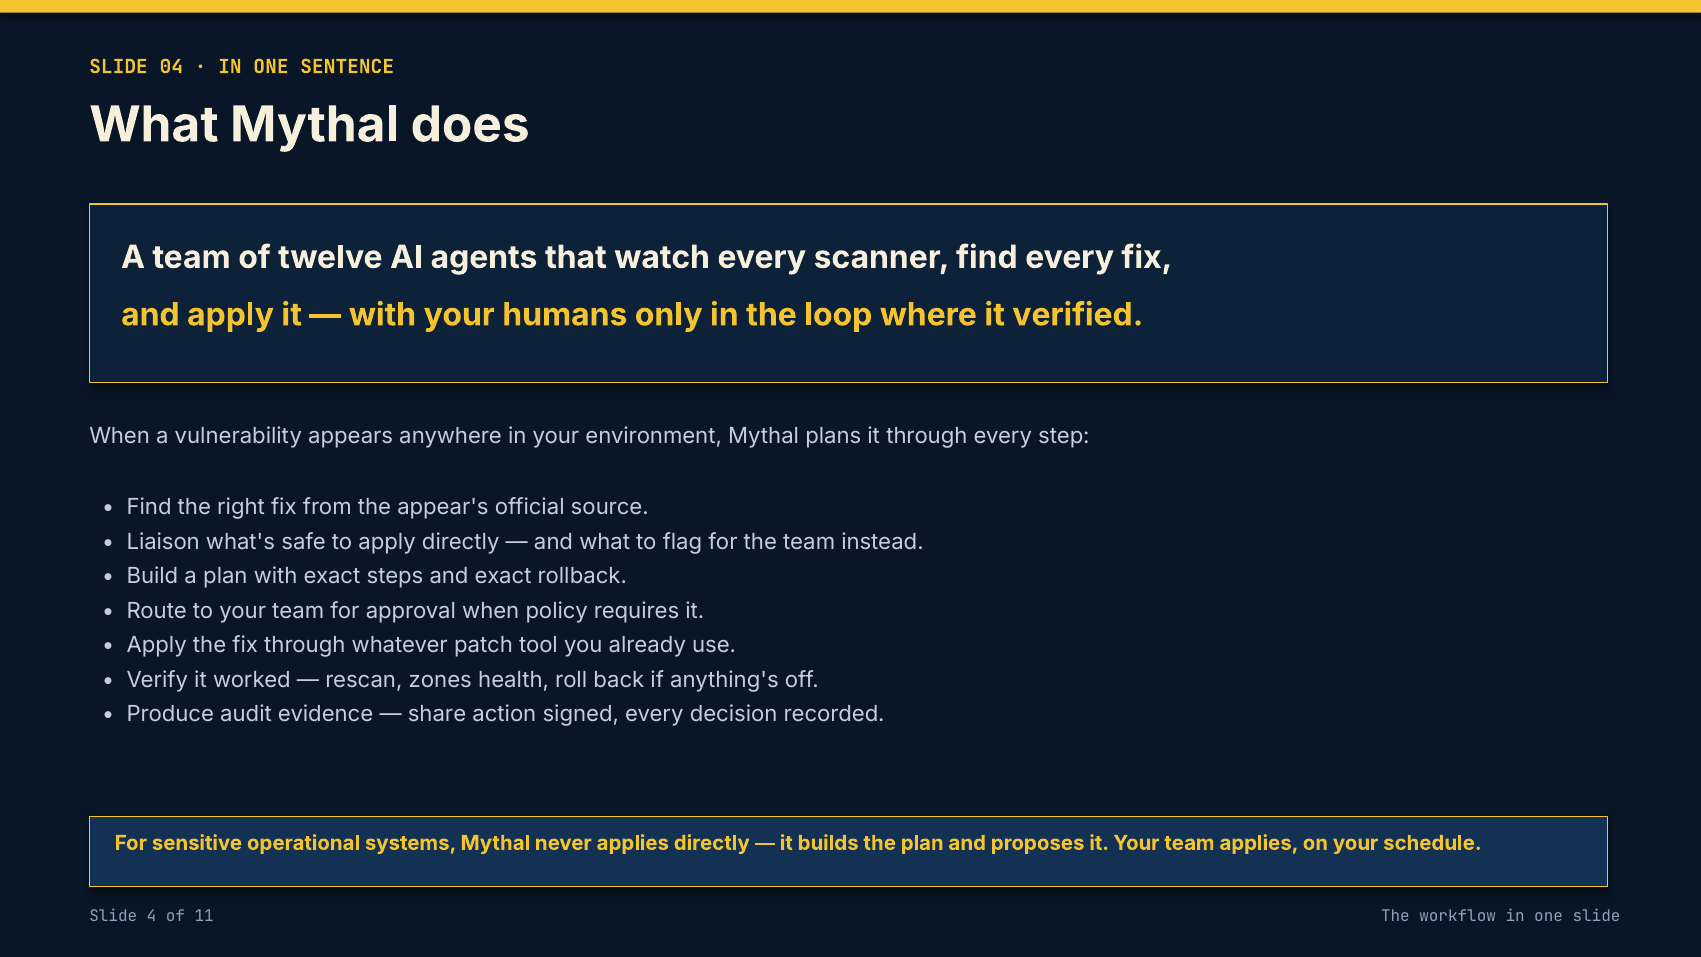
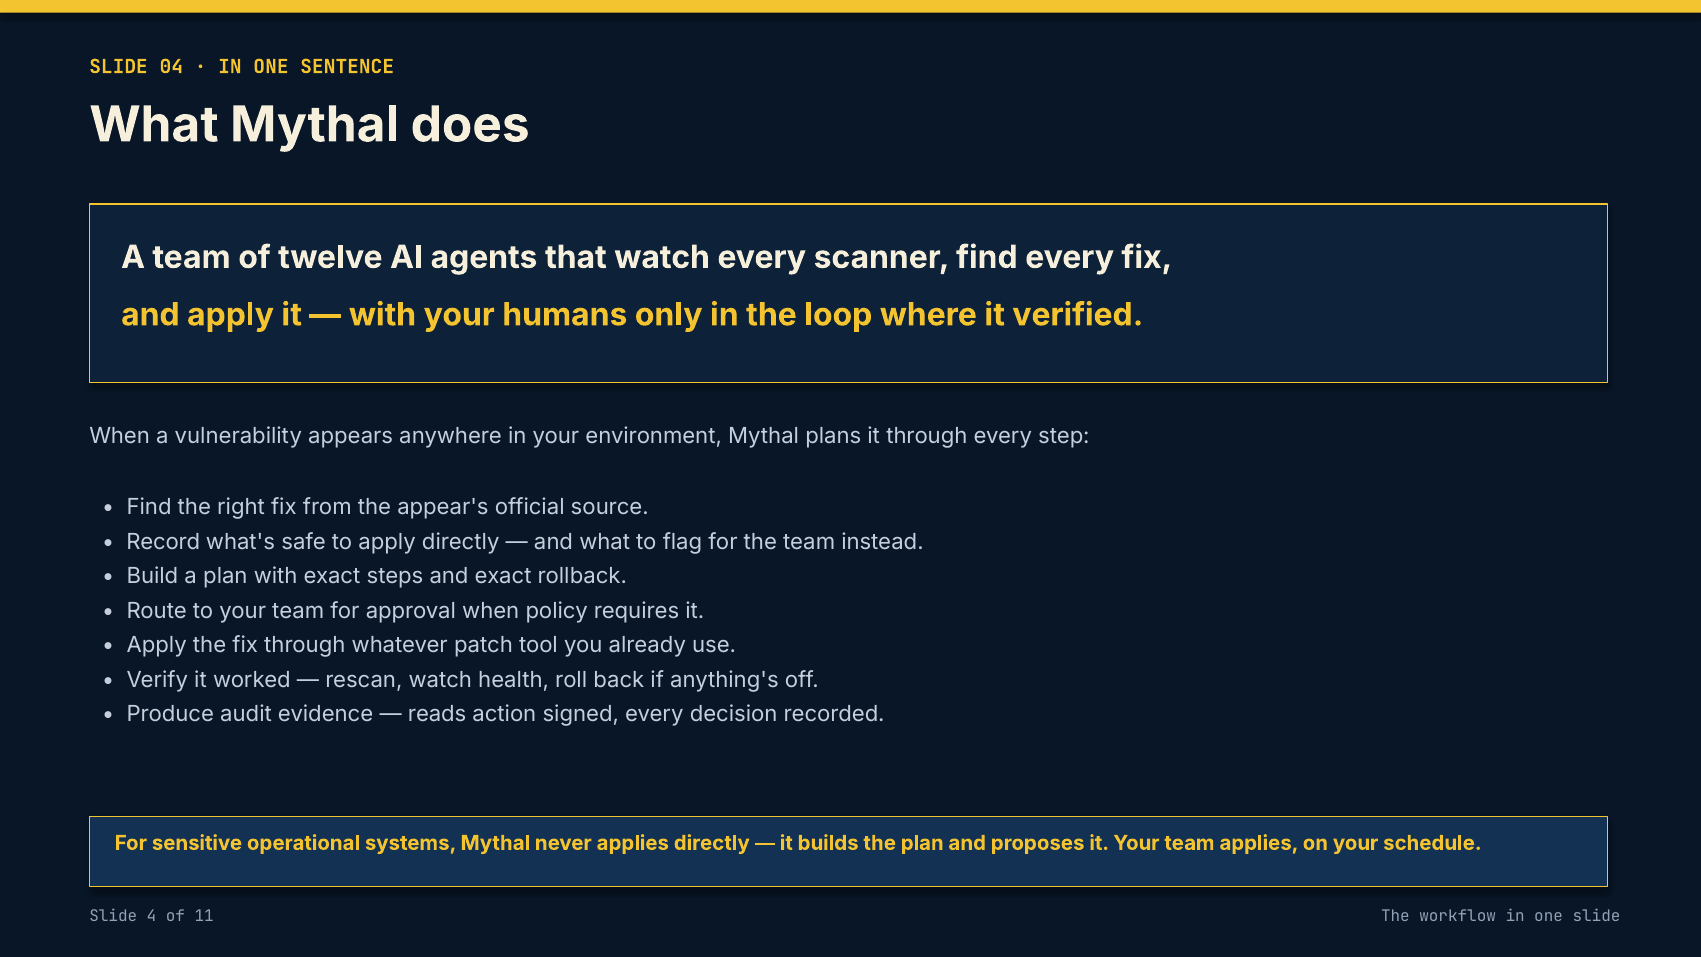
Liaison: Liaison -> Record (163, 542)
rescan zones: zones -> watch (440, 680)
share: share -> reads (437, 715)
